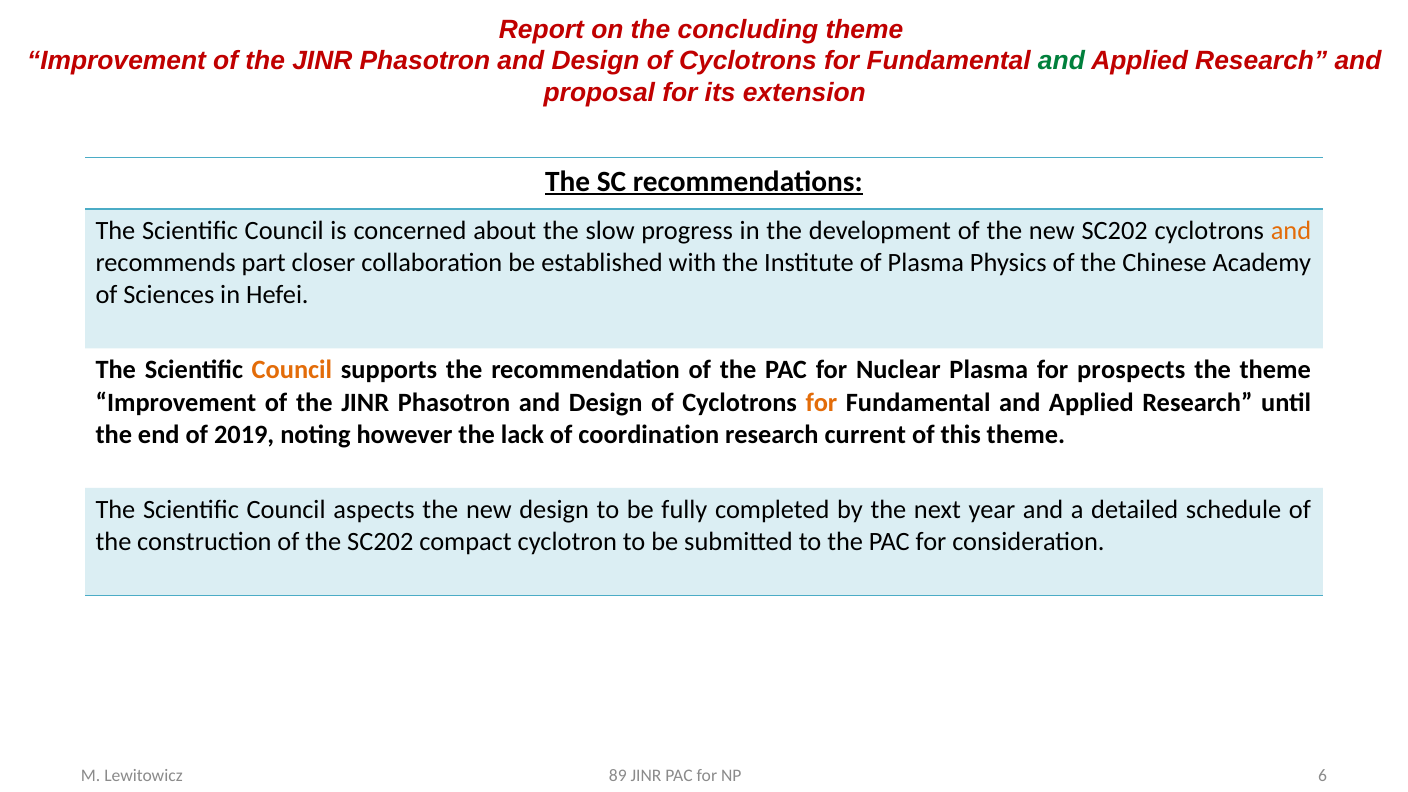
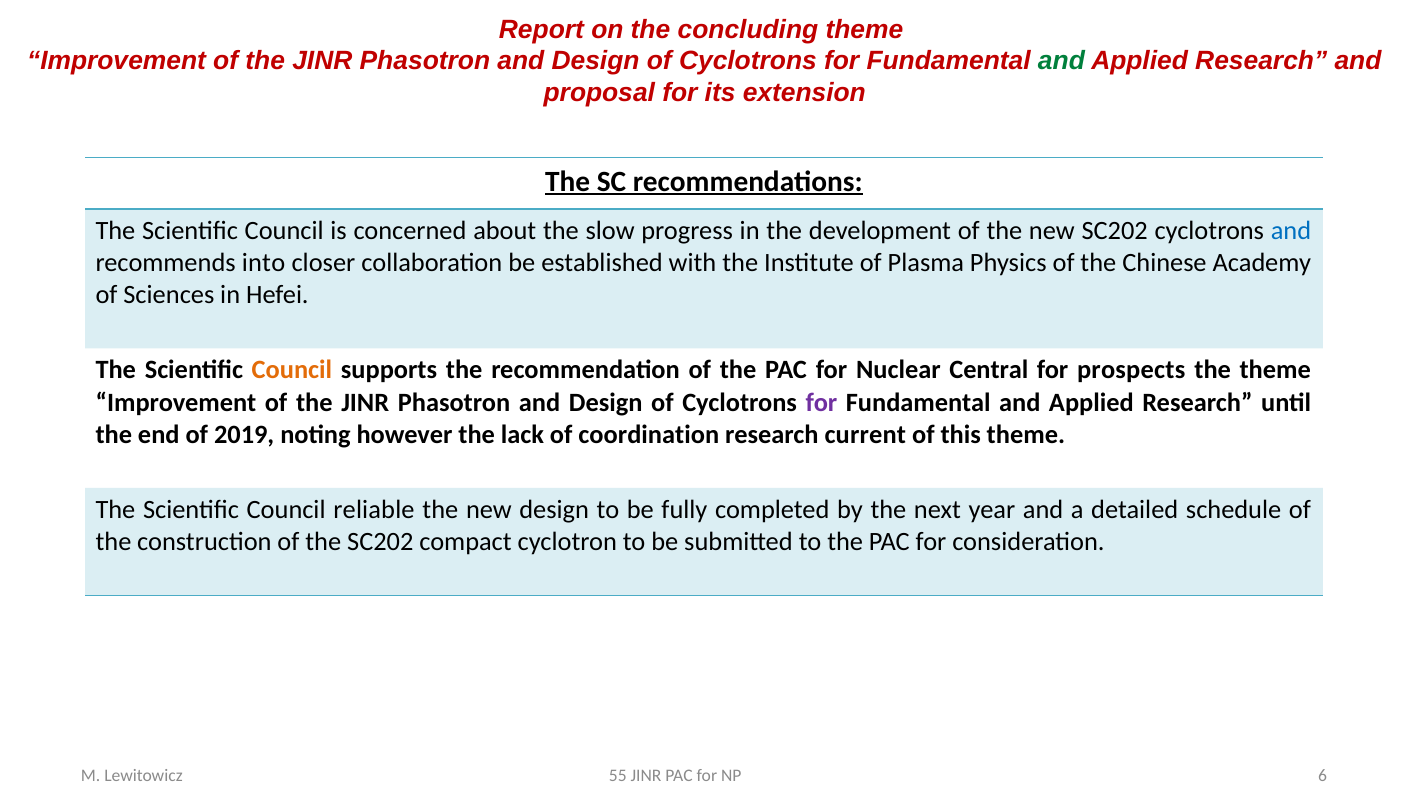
and colour: orange -> blue (1291, 231)
part: part -> into (263, 263)
Nuclear Plasma: Plasma -> Central (989, 370)
for colour: orange -> purple (821, 402)
aspects: aspects -> reliable (374, 510)
89: 89 -> 55 (618, 775)
